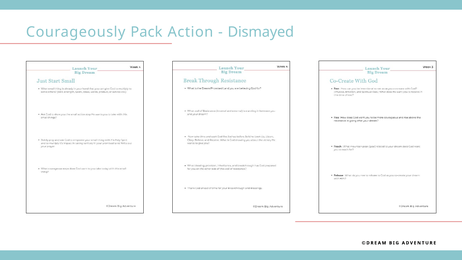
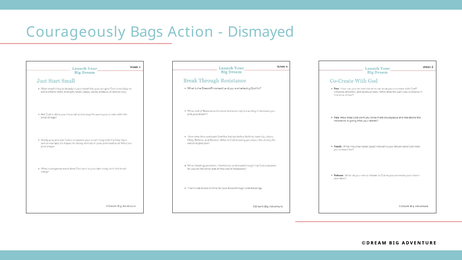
Pack: Pack -> Bags (147, 32)
